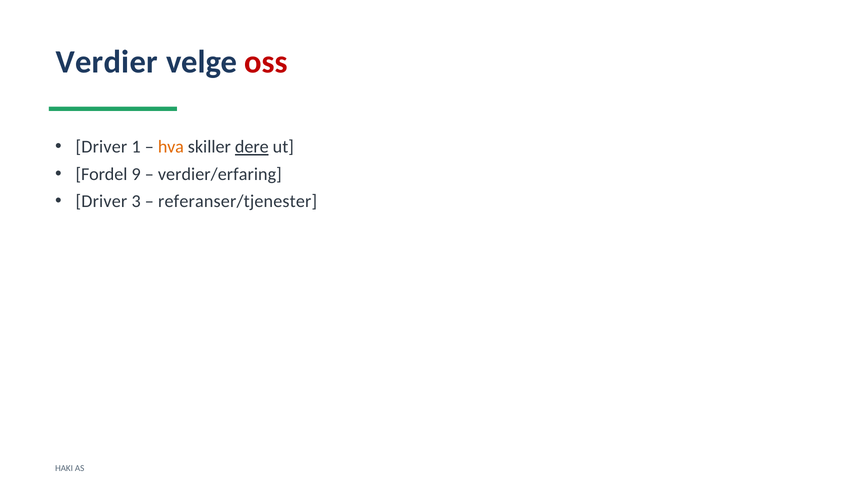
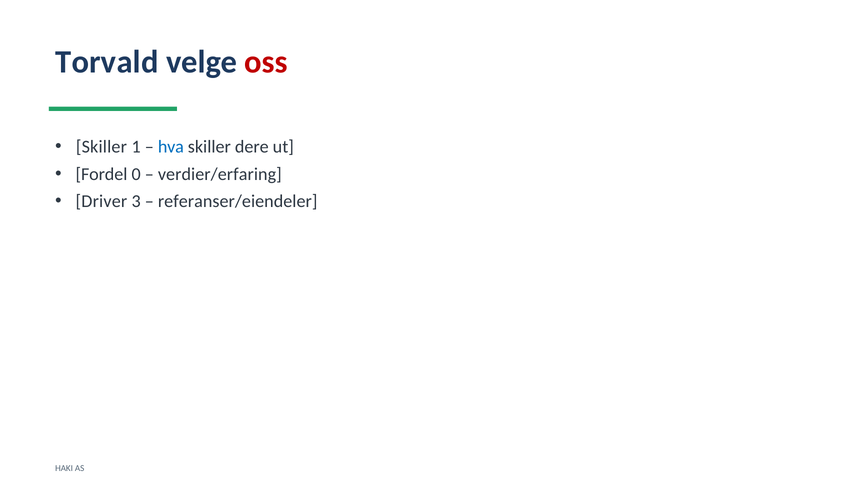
Verdier: Verdier -> Torvald (107, 62)
Driver: Driver -> Skiller (101, 147)
hva colour: orange -> blue (171, 147)
dere underline: present -> none (252, 147)
9: 9 -> 0 (136, 174)
referanser/tjenester: referanser/tjenester -> referanser/eiendeler (238, 201)
